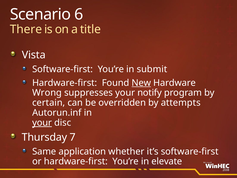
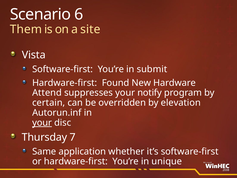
There: There -> Them (26, 29)
title: title -> site (90, 29)
New underline: present -> none (141, 83)
Wrong: Wrong -> Attend (47, 93)
attempts: attempts -> elevation (181, 103)
elevate: elevate -> unique (167, 161)
